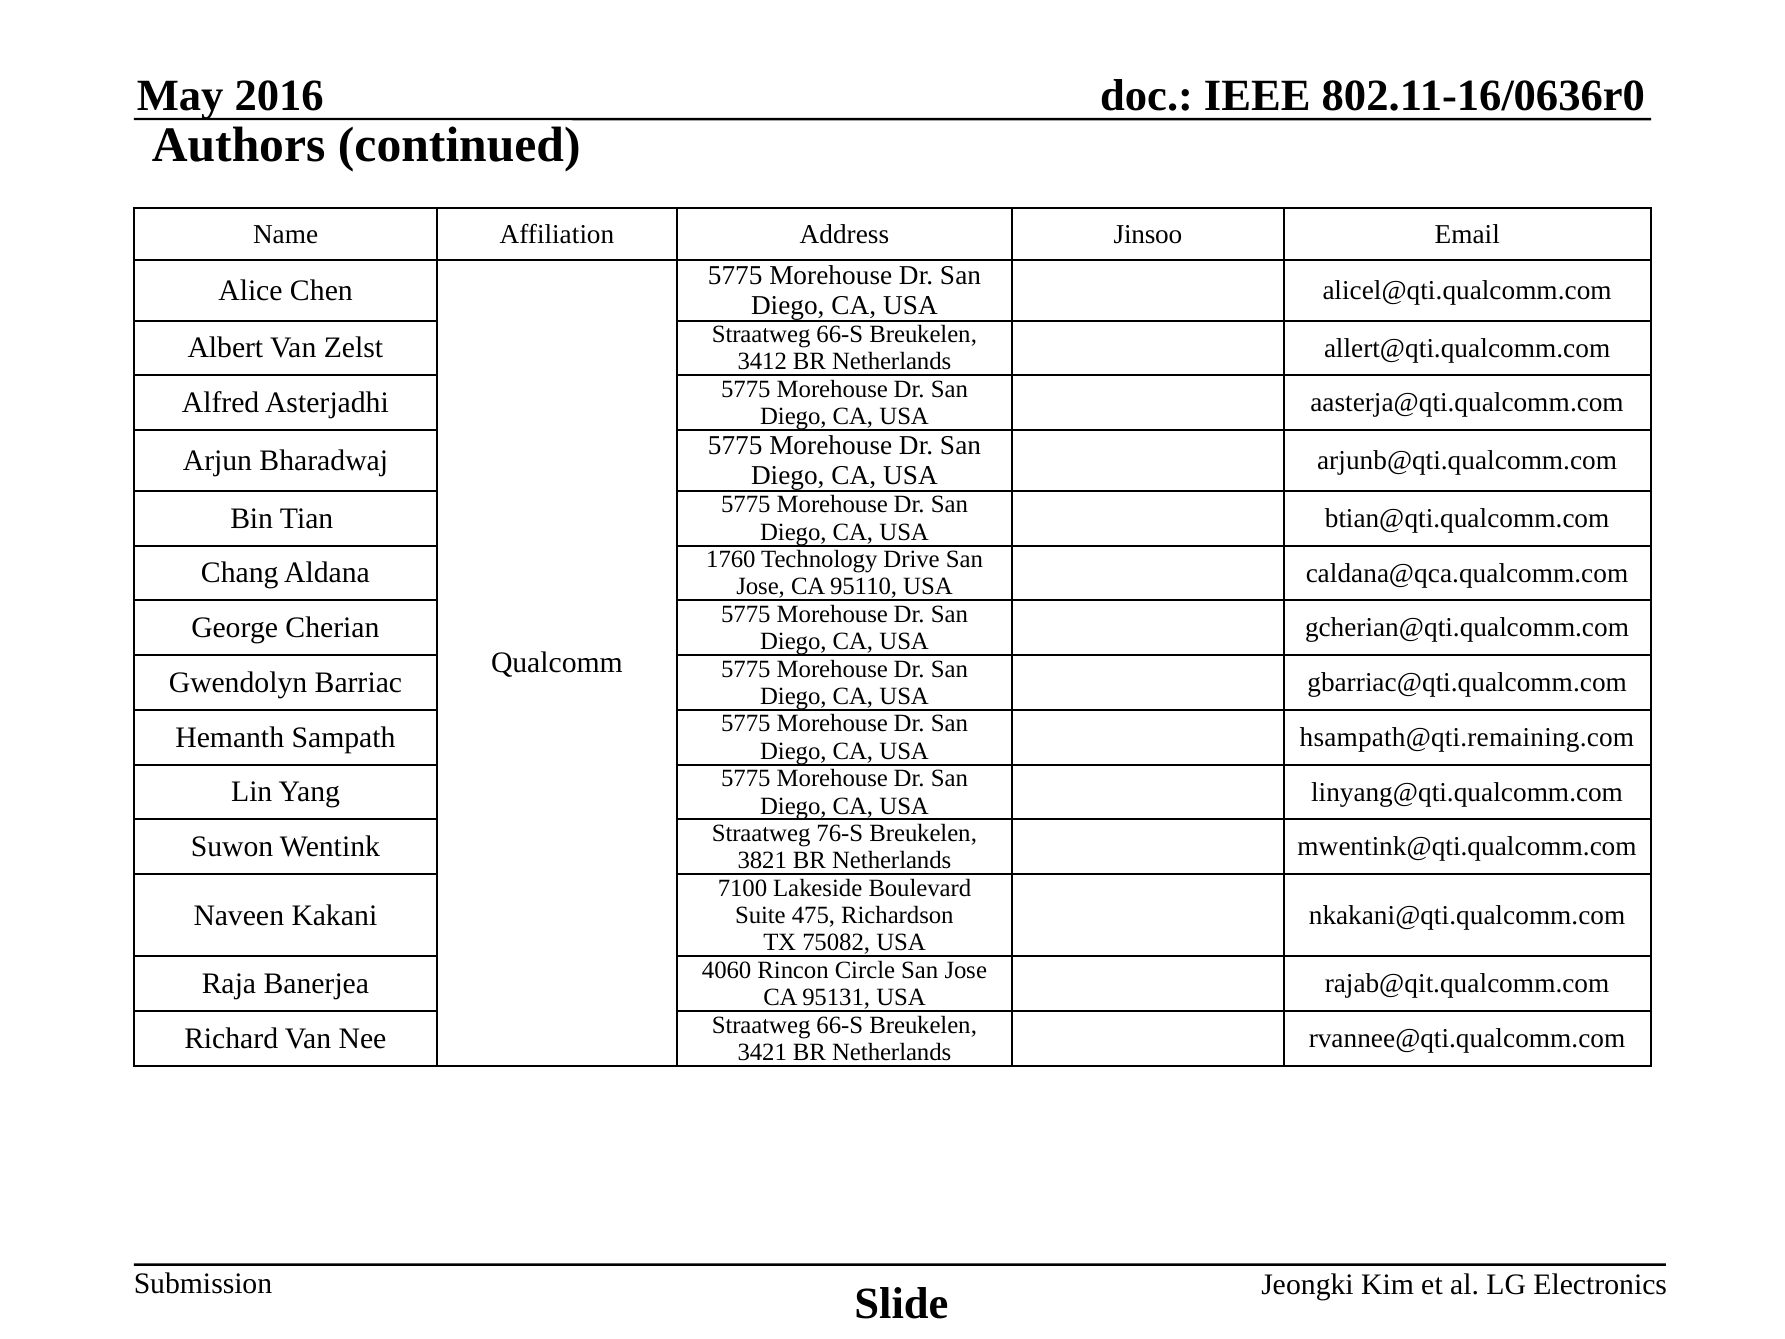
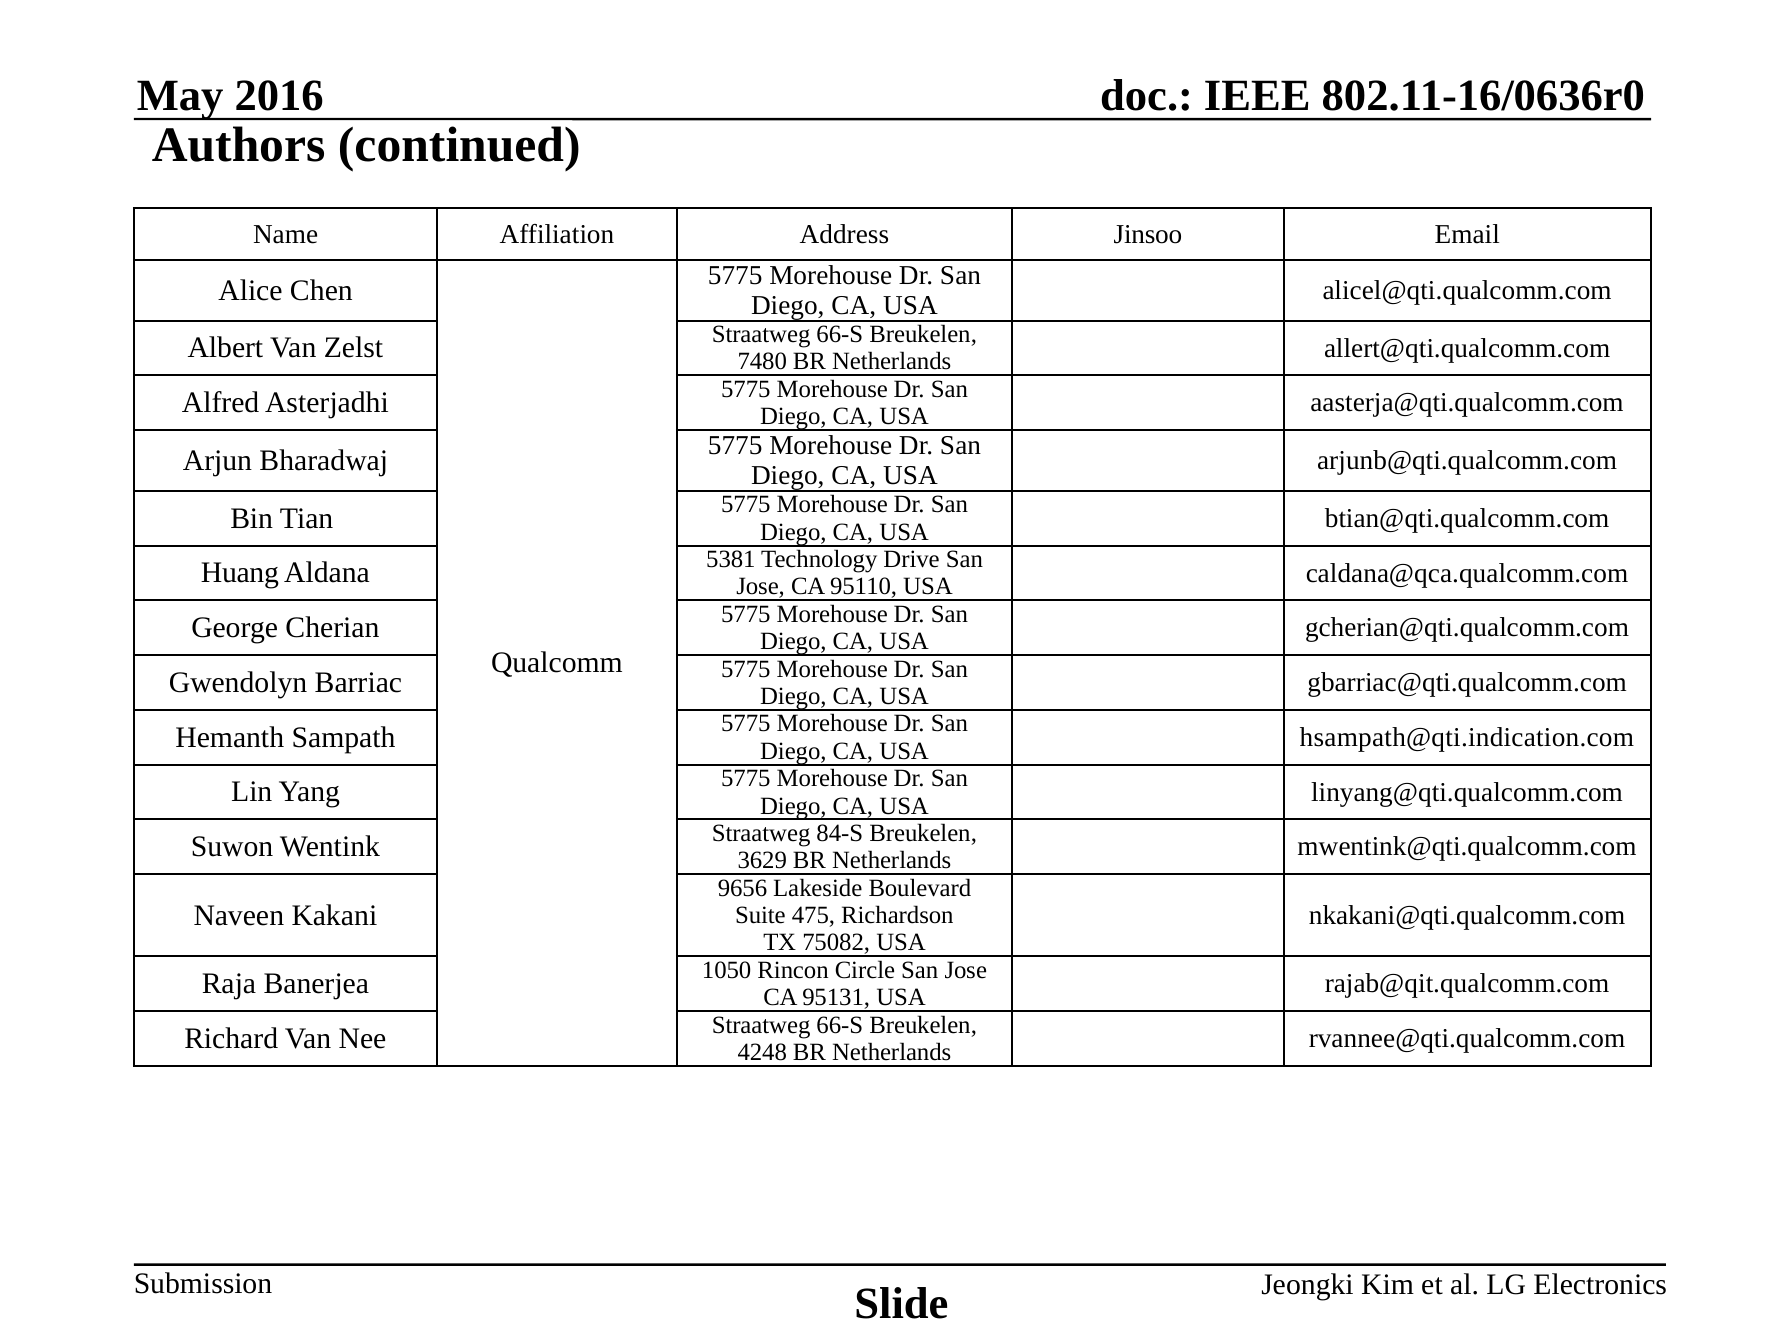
3412: 3412 -> 7480 (762, 362)
Chang: Chang -> Huang (240, 573)
1760: 1760 -> 5381 (731, 559)
hsampath@qti.remaining.com: hsampath@qti.remaining.com -> hsampath@qti.indication.com (1467, 737)
76-S: 76-S -> 84-S (840, 833)
3821: 3821 -> 3629 (762, 860)
7100: 7100 -> 9656 (742, 888)
4060: 4060 -> 1050 (727, 970)
3421: 3421 -> 4248 (762, 1052)
